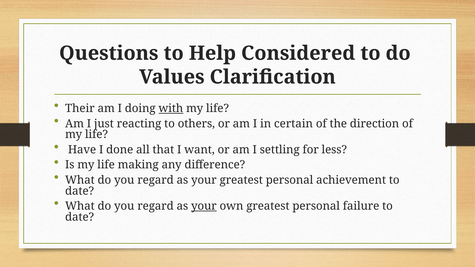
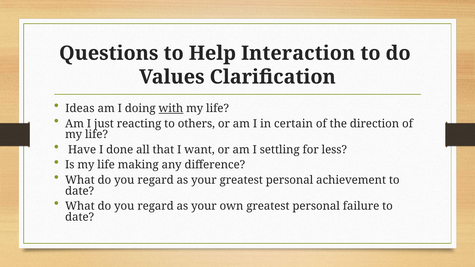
Considered: Considered -> Interaction (298, 53)
Their: Their -> Ideas (80, 109)
your underline: present -> none (204, 206)
